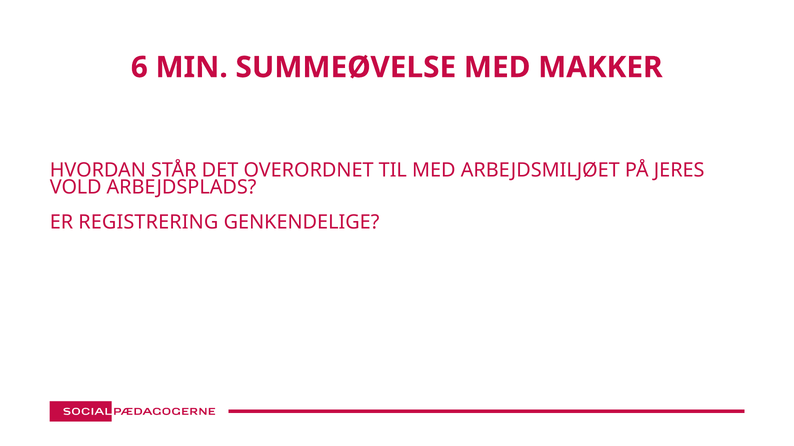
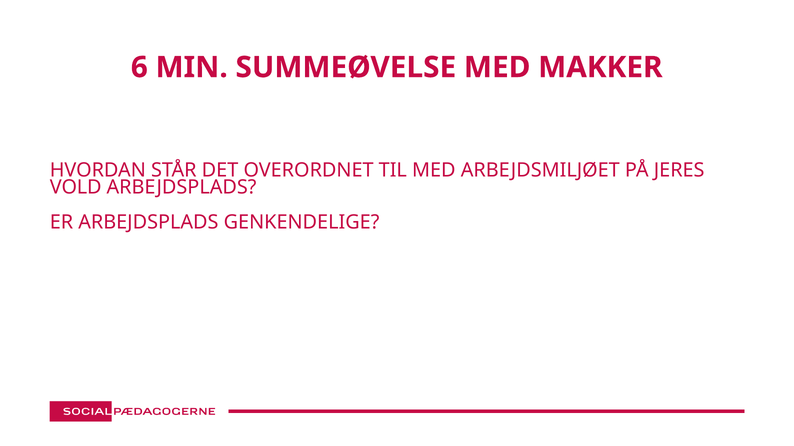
ER REGISTRERING: REGISTRERING -> ARBEJDSPLADS (148, 222)
